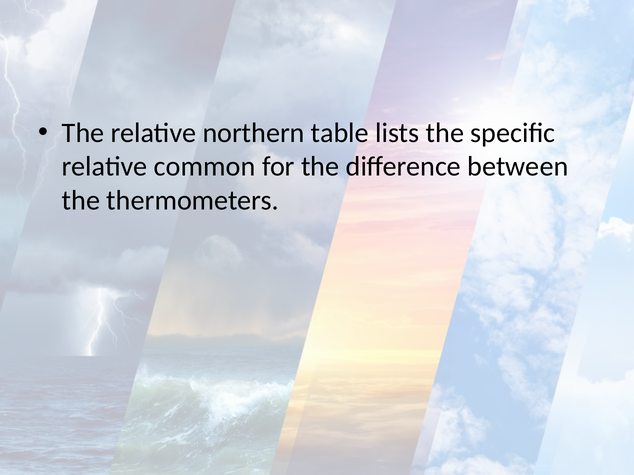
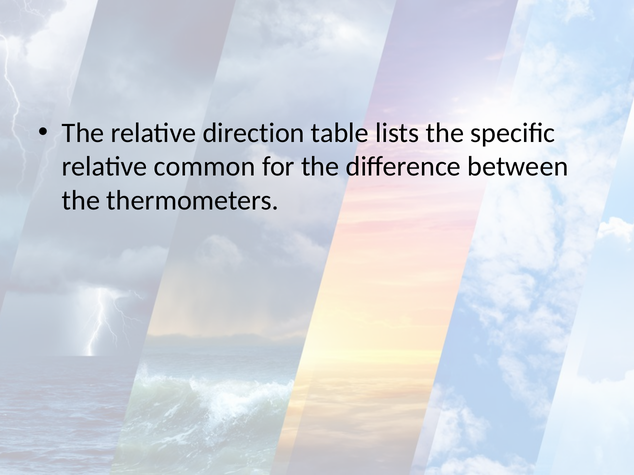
northern: northern -> direction (254, 133)
